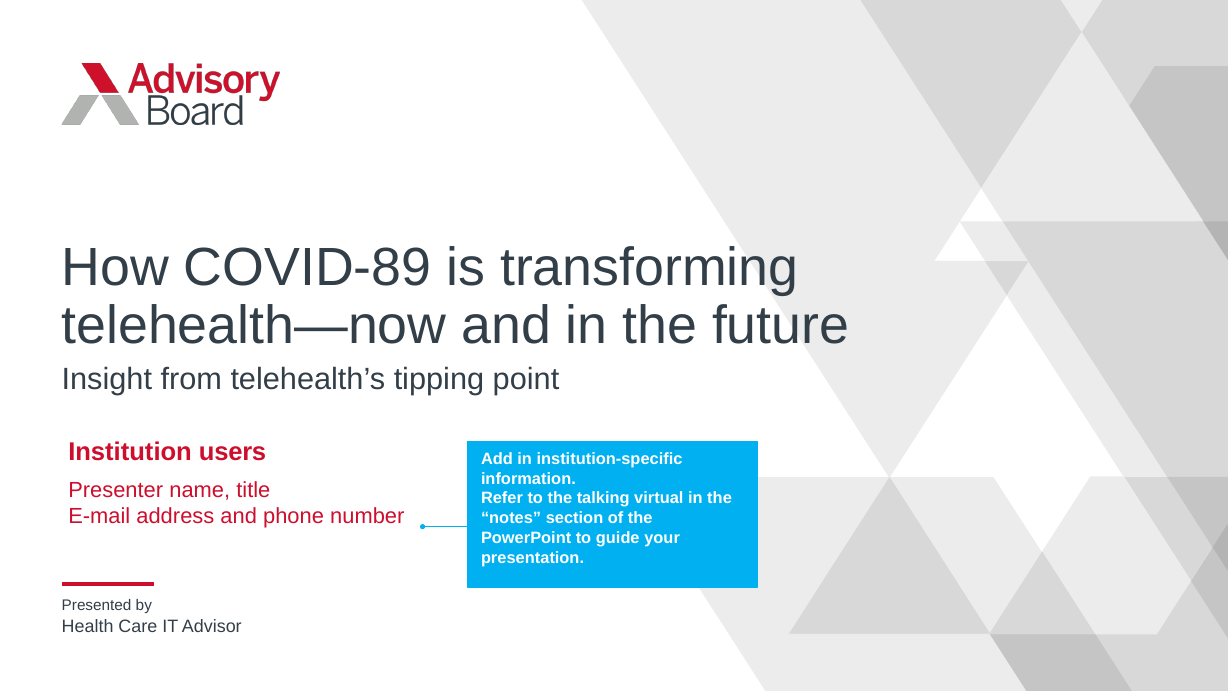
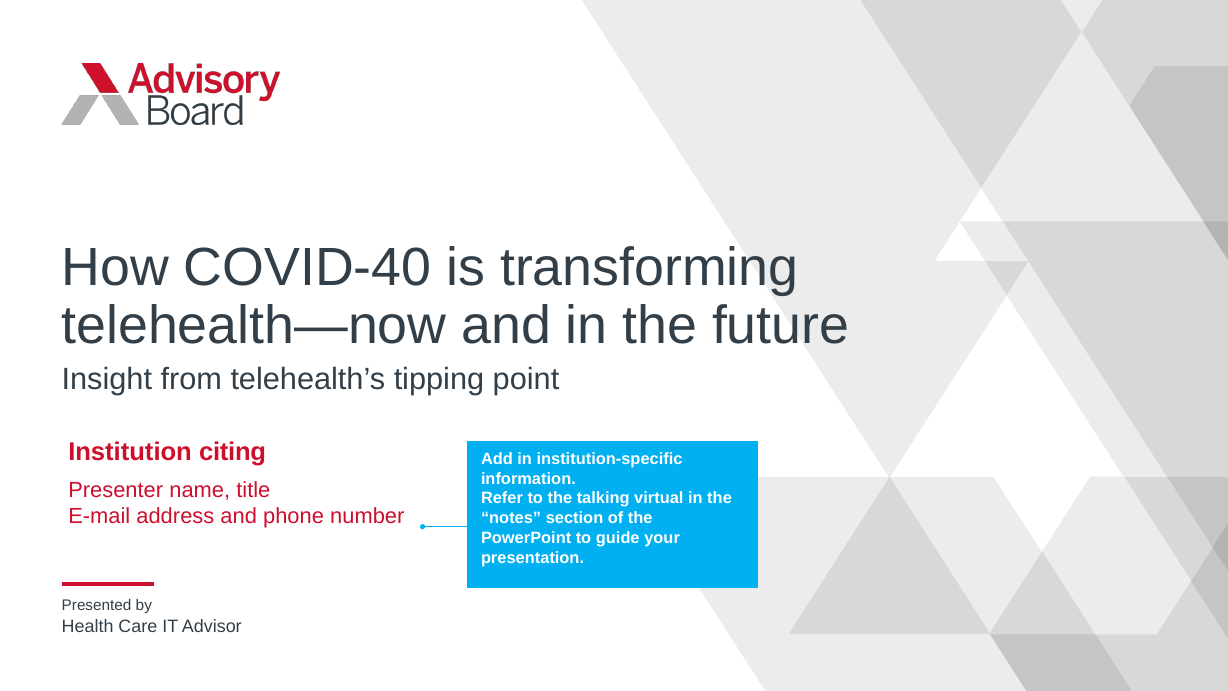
COVID-89: COVID-89 -> COVID-40 (308, 267)
users: users -> citing (233, 452)
